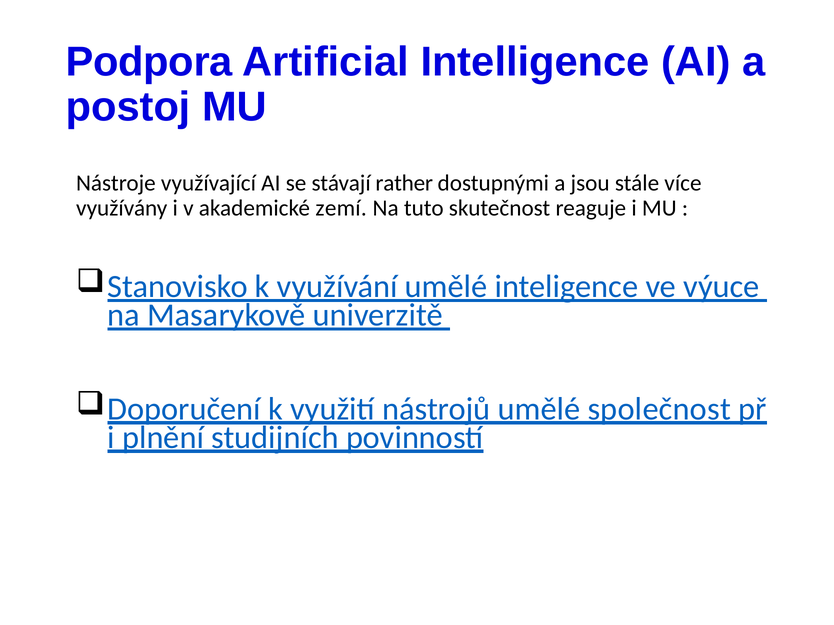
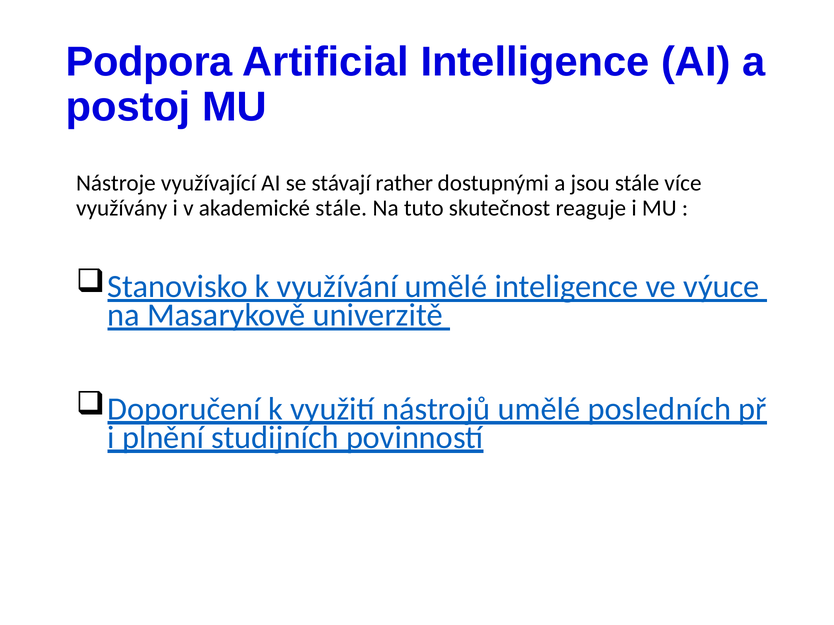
akademické zemí: zemí -> stále (341, 208)
společnost: společnost -> posledních (659, 409)
